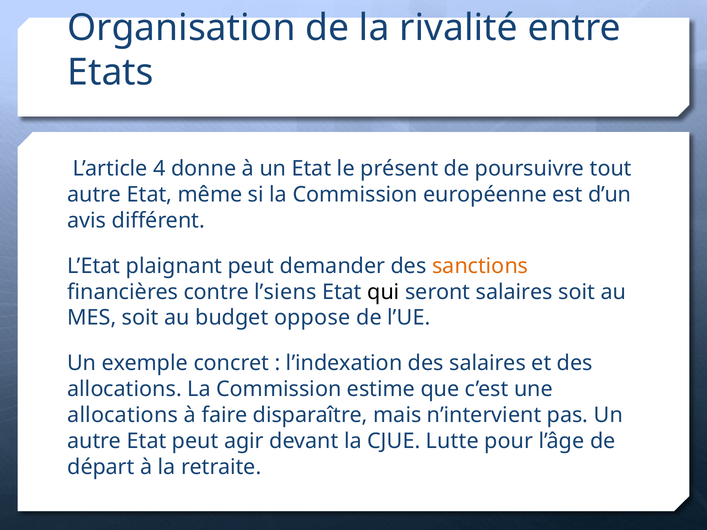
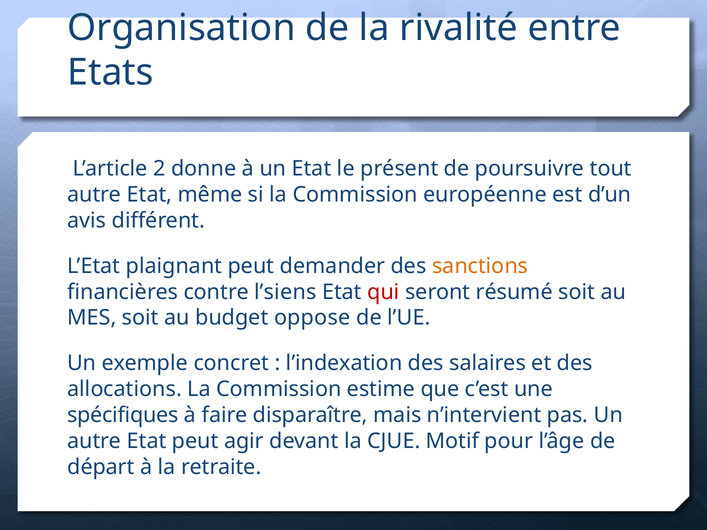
4: 4 -> 2 (159, 169)
qui colour: black -> red (383, 292)
seront salaires: salaires -> résumé (514, 292)
allocations: allocations -> spécifiques (123, 415)
Lutte: Lutte -> Motif (452, 441)
